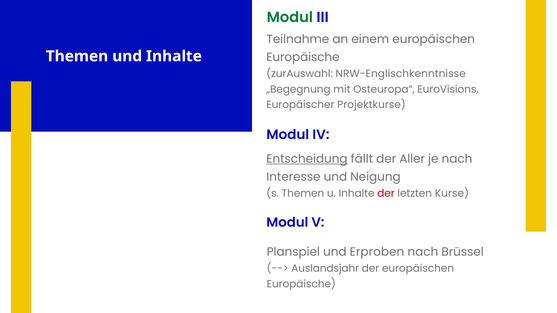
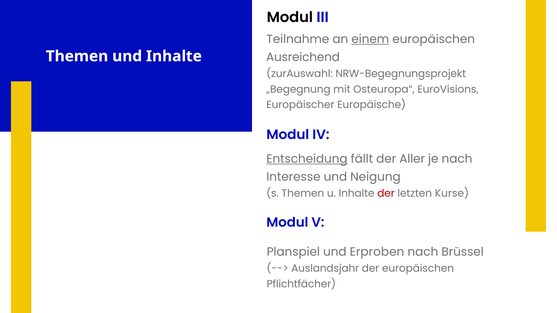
Modul colour: green -> black (290, 17)
einem underline: none -> present (370, 39)
Europäische: Europäische -> Ausreichend (303, 57)
NRW-Englischkenntnisse: NRW-Englischkenntnisse -> NRW-Begegnungsprojekt (401, 74)
Projektkurse: Projektkurse -> Europäische (372, 105)
Europäische: Europäische -> Pflichtfächer (301, 284)
